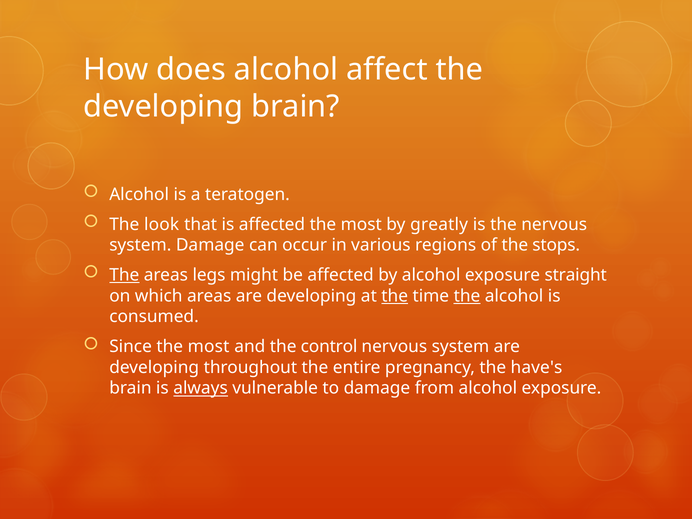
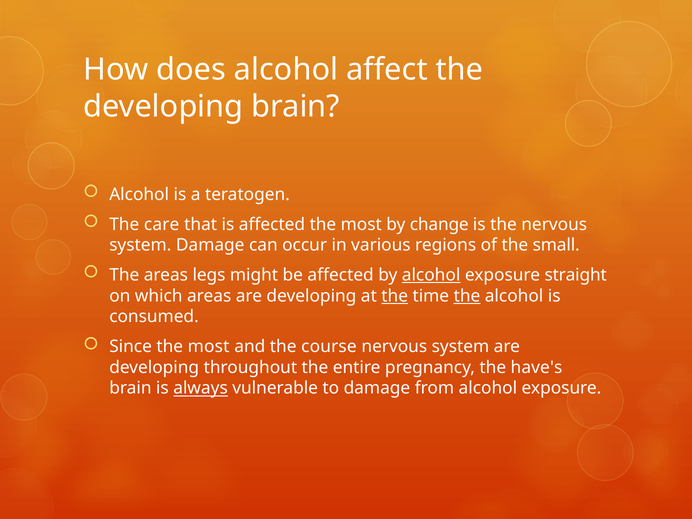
look: look -> care (162, 224)
greatly: greatly -> change (439, 224)
stops: stops -> small (556, 245)
The underline: present -> none (124, 275)
alcohol underline: none -> present (431, 275)
control: control -> course (329, 347)
